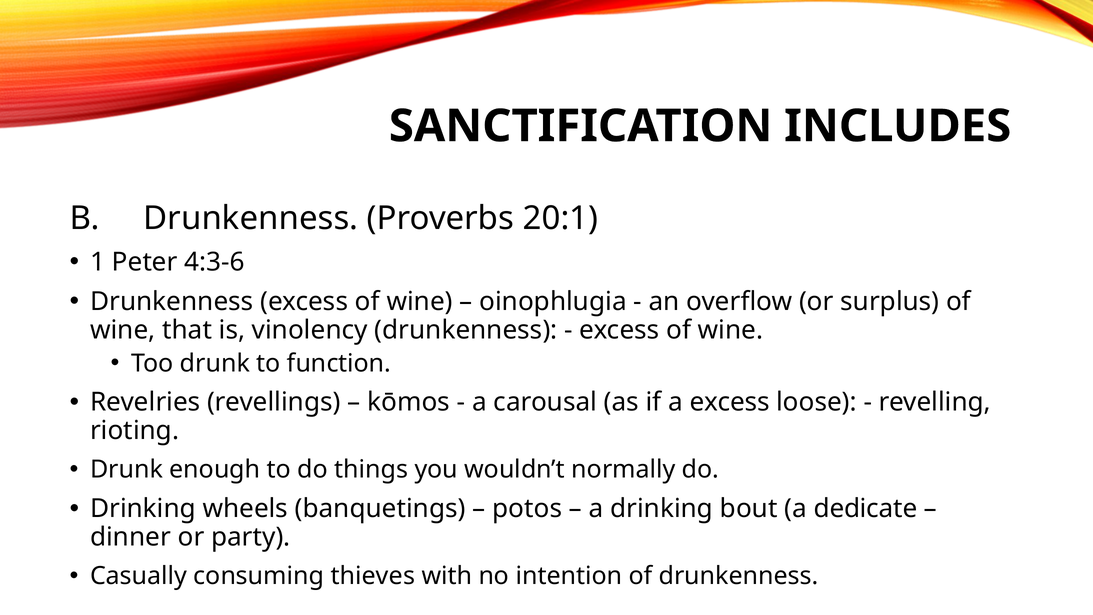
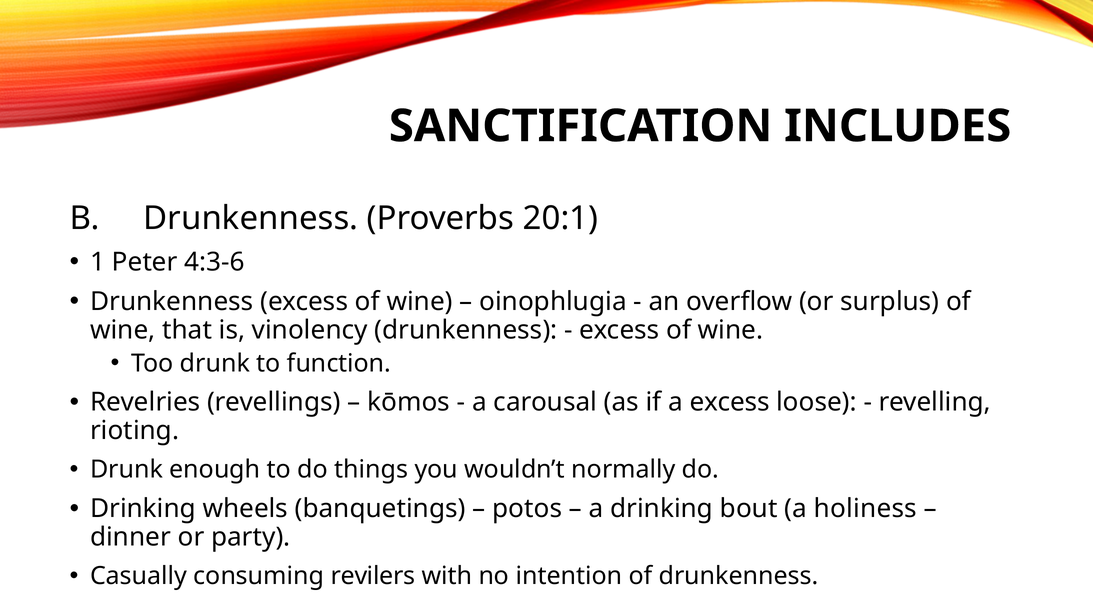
dedicate: dedicate -> holiness (865, 509)
thieves: thieves -> revilers (373, 576)
